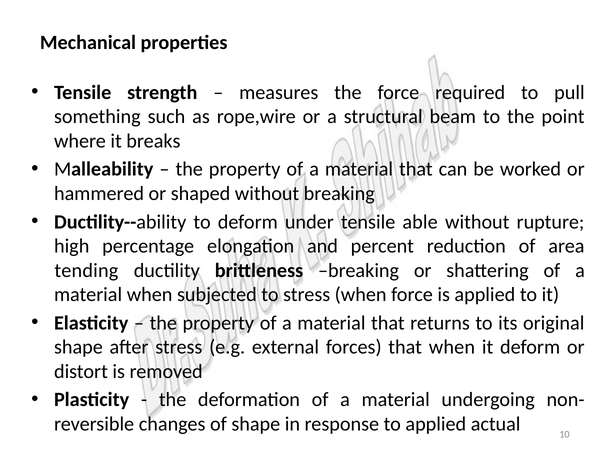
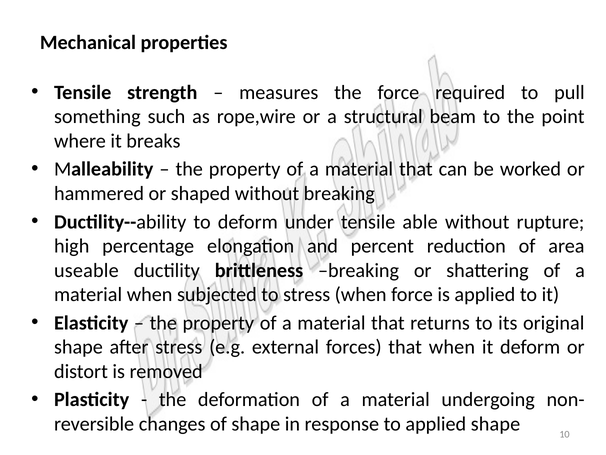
tending: tending -> useable (86, 270)
applied actual: actual -> shape (496, 424)
